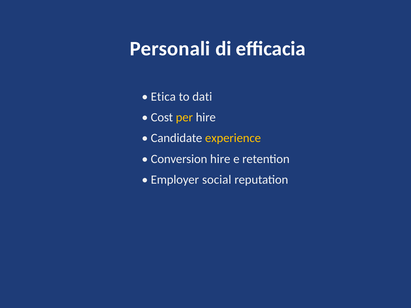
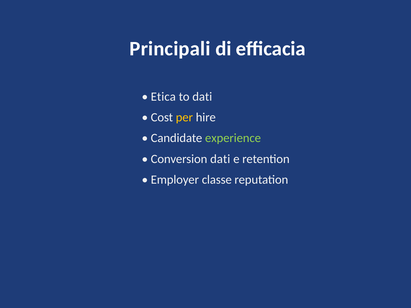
Personali: Personali -> Principali (170, 49)
experience colour: yellow -> light green (233, 138)
Conversion hire: hire -> dati (220, 159)
social: social -> classe (217, 180)
